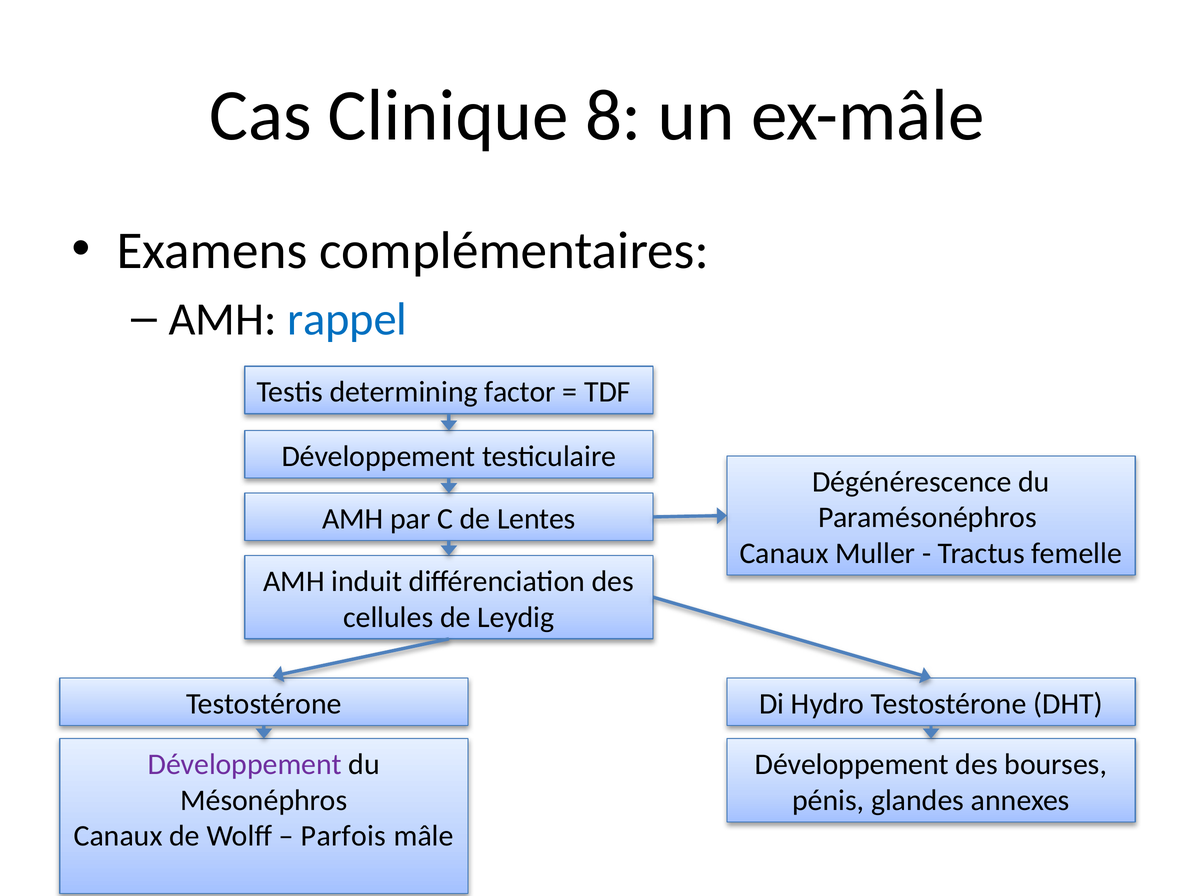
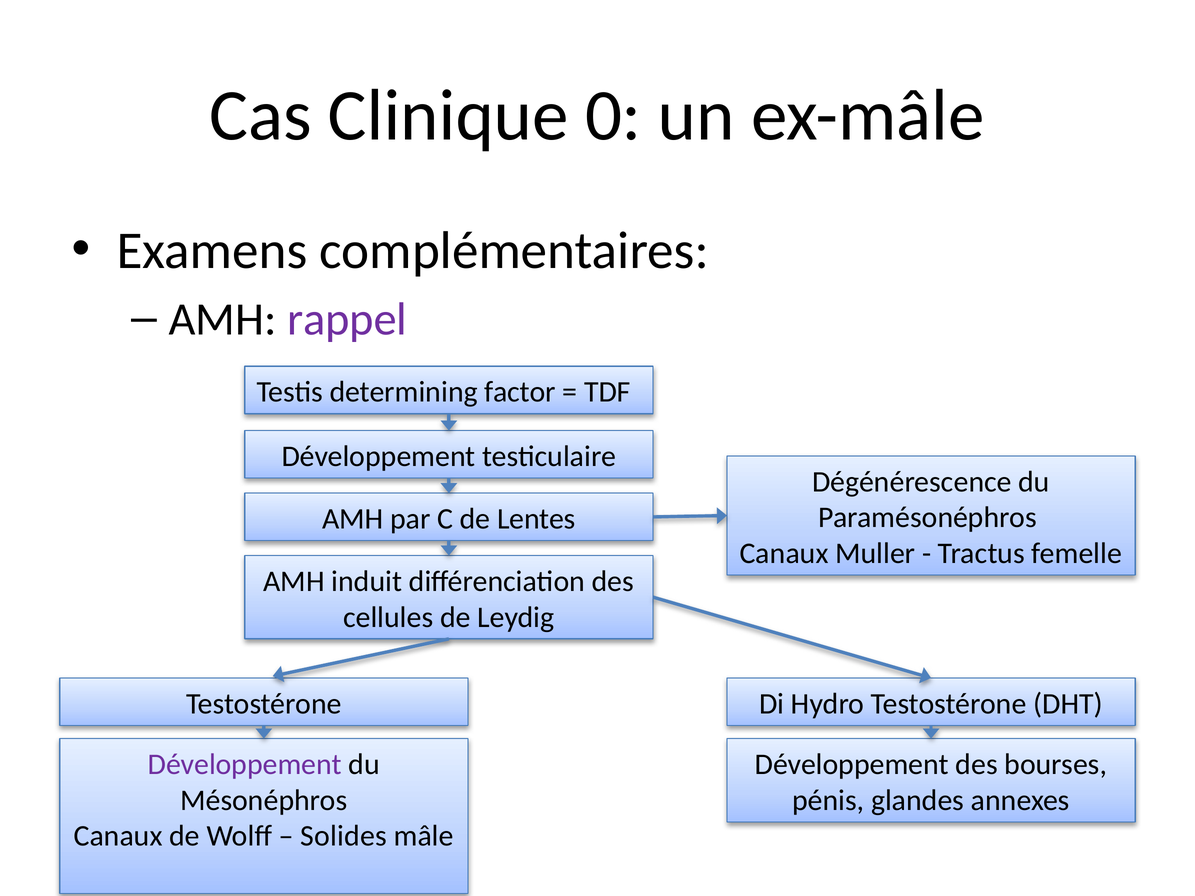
8: 8 -> 0 (613, 116)
rappel colour: blue -> purple (347, 319)
Parfois: Parfois -> Solides (344, 836)
